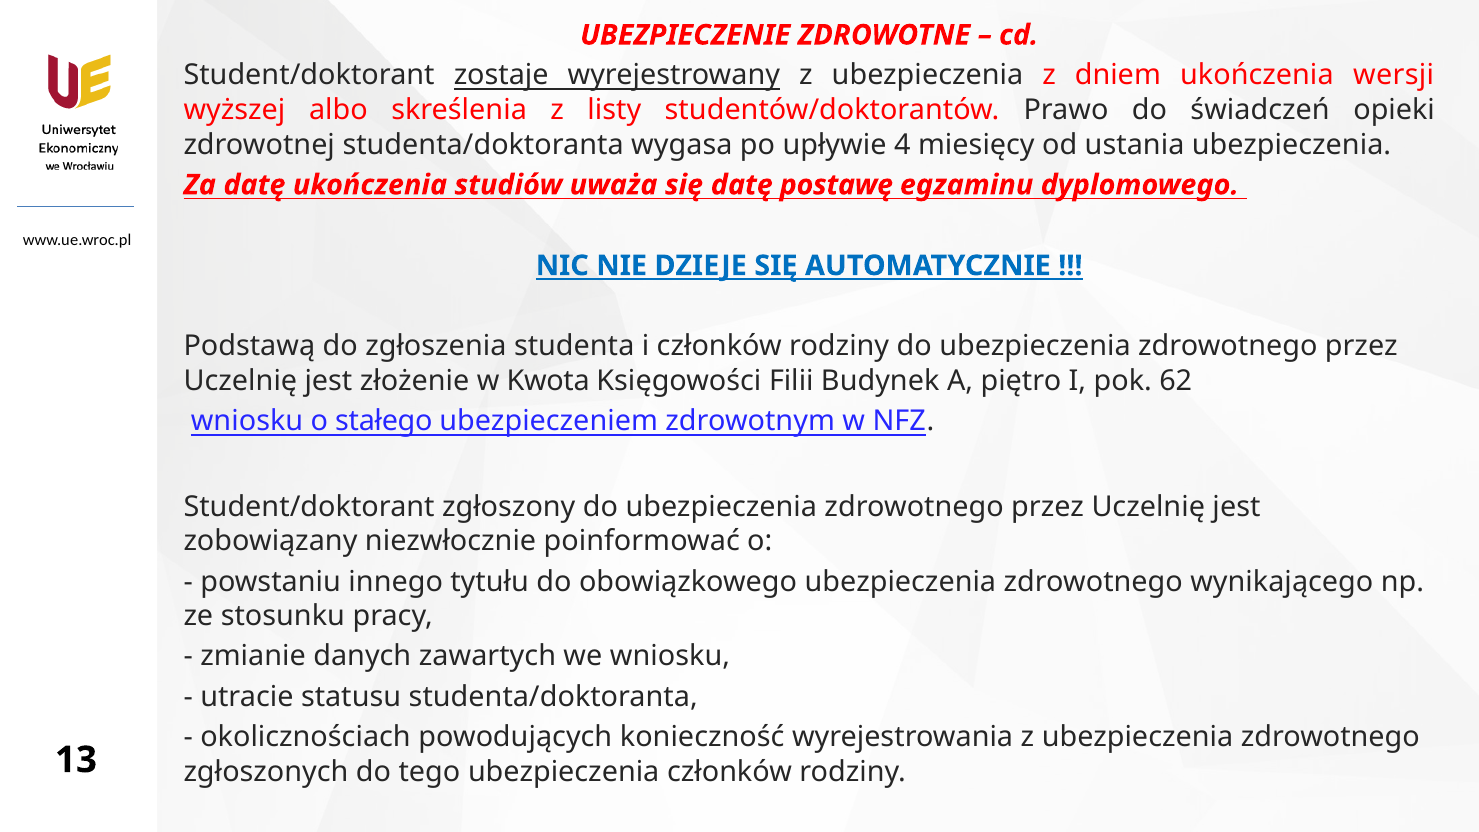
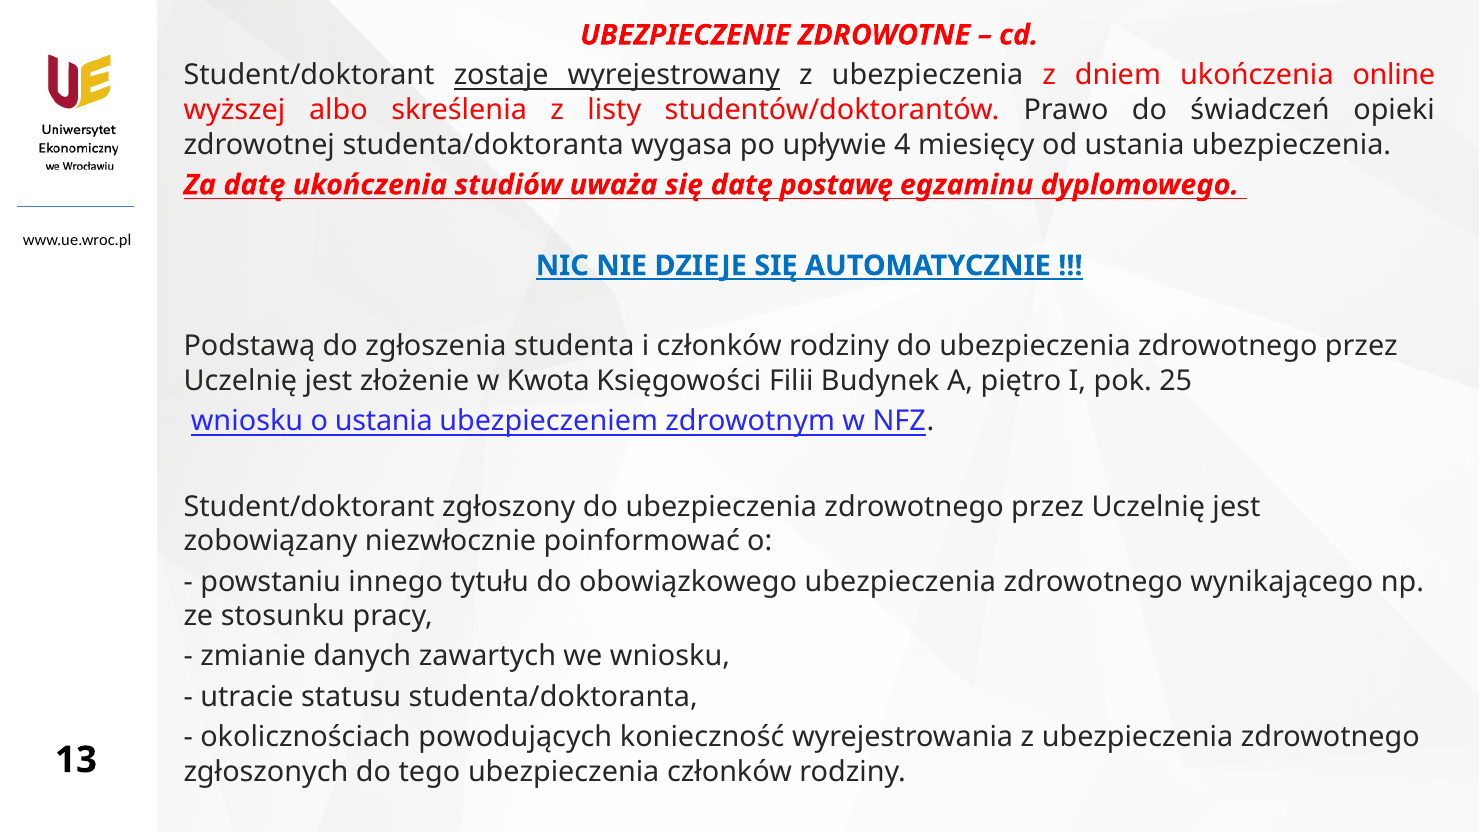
wersji: wersji -> online (1394, 75)
62: 62 -> 25 (1176, 381)
o stałego: stałego -> ustania (384, 421)
